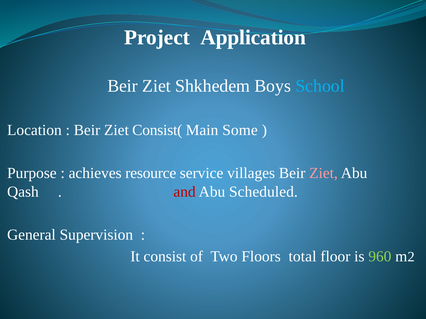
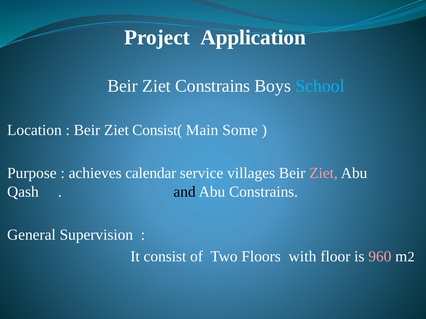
Ziet Shkhedem: Shkhedem -> Constrains (213, 86)
resource: resource -> calendar (151, 173)
and colour: red -> black (185, 192)
Abu Scheduled: Scheduled -> Constrains (264, 192)
total: total -> with (302, 257)
960 colour: light green -> pink (380, 257)
